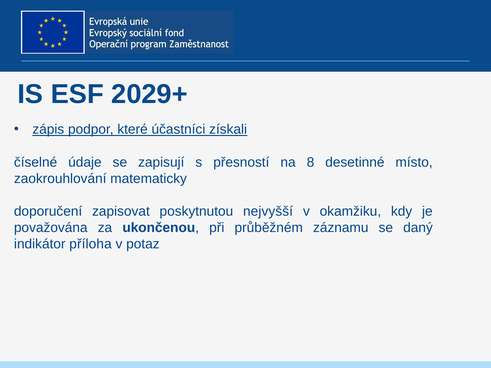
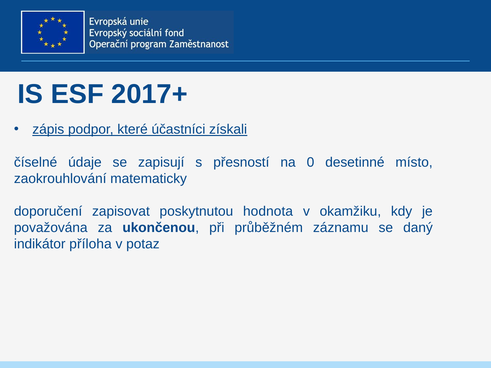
2029+: 2029+ -> 2017+ (149, 94)
8: 8 -> 0 (310, 162)
nejvyšší: nejvyšší -> hodnota (268, 211)
